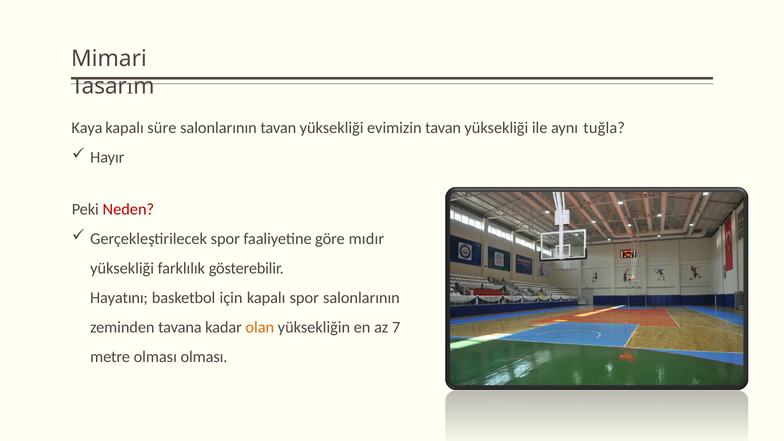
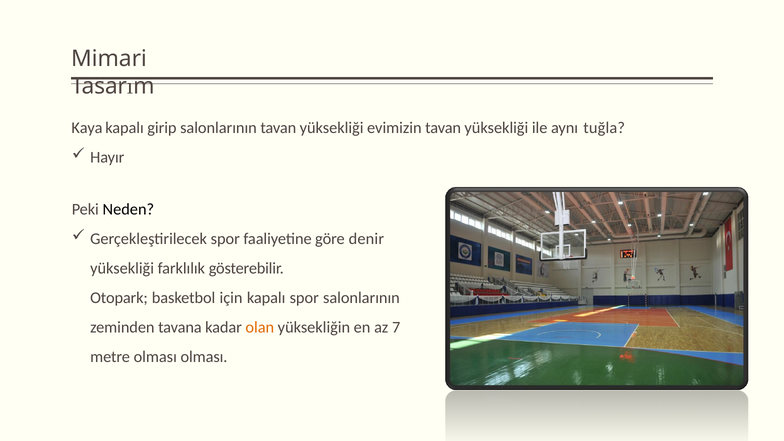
süre: süre -> girip (162, 128)
Neden colour: red -> black (128, 210)
mıdır: mıdır -> denir (366, 239)
Hayatını: Hayatını -> Otopark (119, 298)
